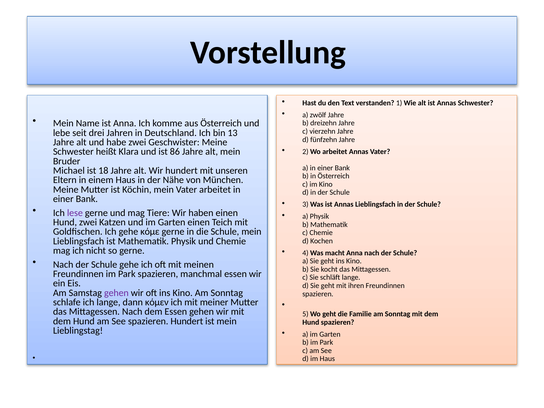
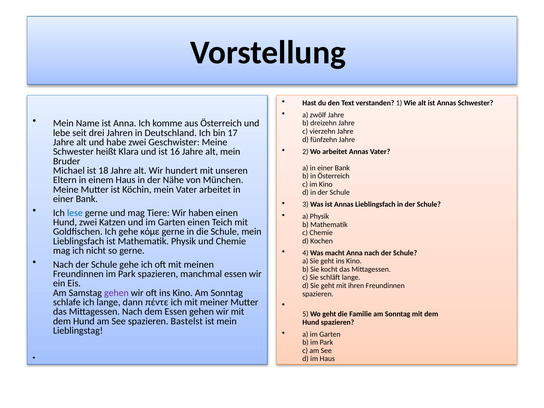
13: 13 -> 17 (233, 133)
86: 86 -> 16 (175, 152)
lese colour: purple -> blue (75, 213)
κόμεν: κόμεν -> πέντε (157, 302)
spazieren Hundert: Hundert -> Bastelst (187, 321)
